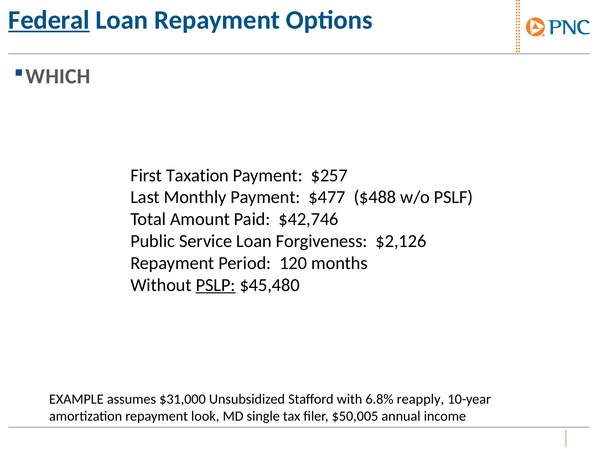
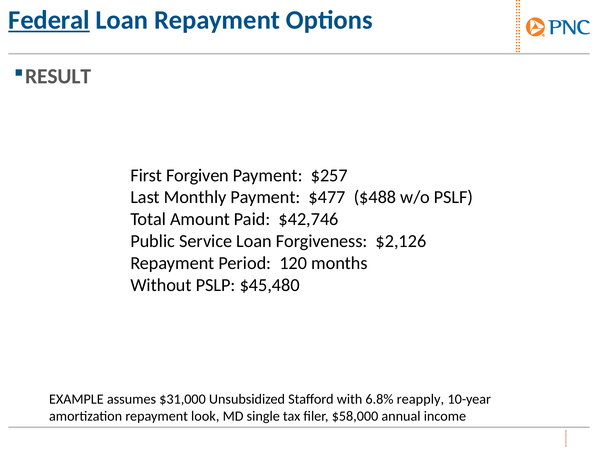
WHICH: WHICH -> RESULT (58, 76)
Taxation: Taxation -> Forgiven (197, 175)
PSLP underline: present -> none (216, 285)
$50,005: $50,005 -> $58,000 (355, 416)
